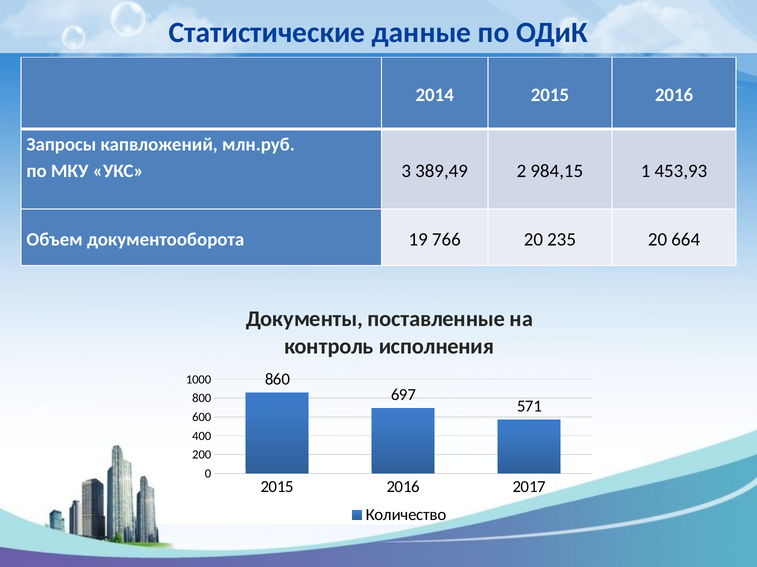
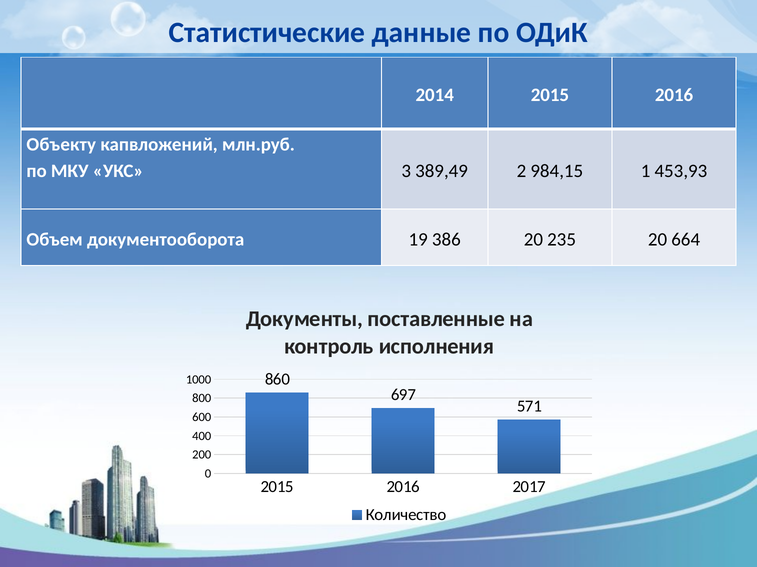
Запросы: Запросы -> Объекту (61, 144)
766: 766 -> 386 (446, 240)
